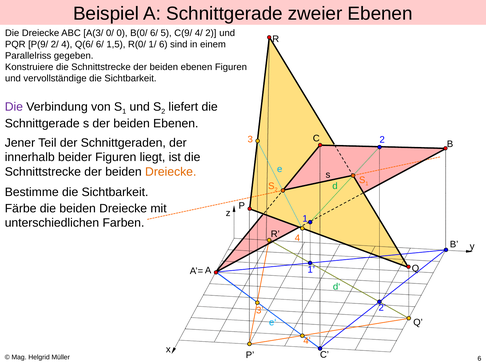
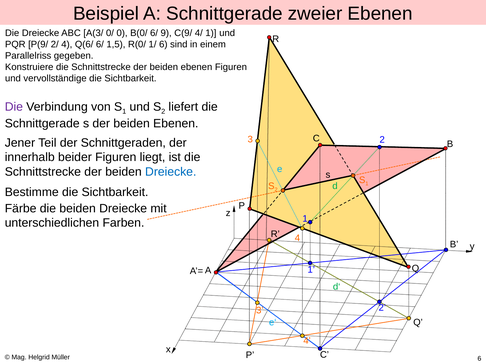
5: 5 -> 9 (166, 33)
4/ 2: 2 -> 1 (211, 33)
Dreiecke colour: orange -> blue (171, 172)
